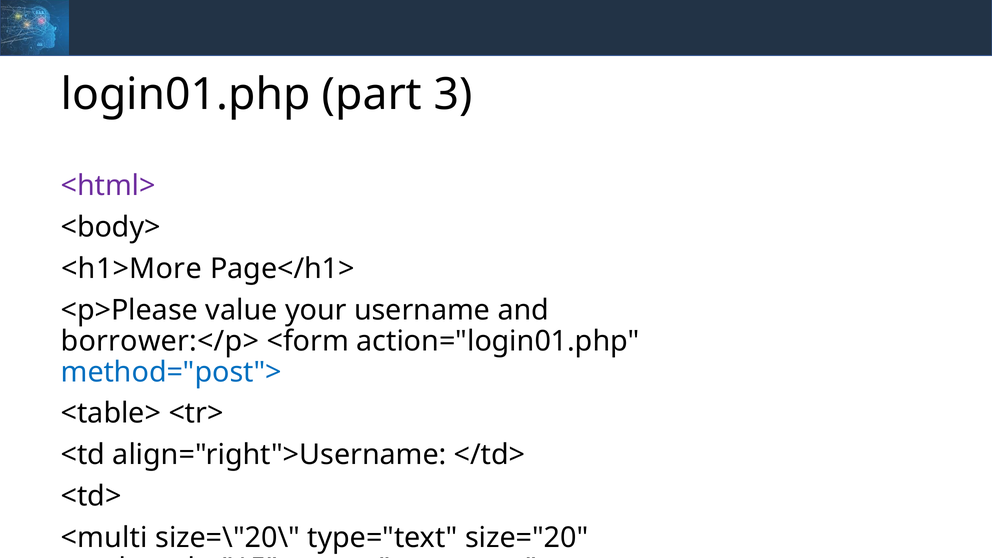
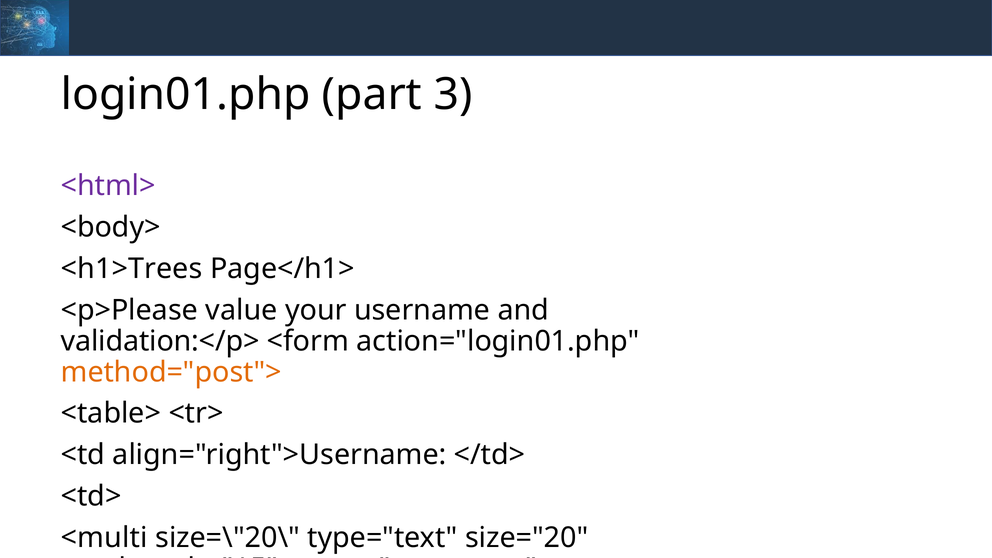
<h1>More: <h1>More -> <h1>Trees (132, 269)
borrower:</p>: borrower:</p> -> validation:</p> (160, 341)
method="post"> colour: blue -> orange (171, 372)
